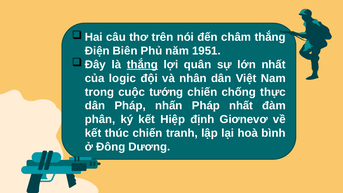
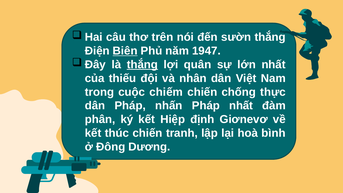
châm: châm -> sườn (236, 37)
Biên underline: none -> present (125, 51)
1951: 1951 -> 1947 (206, 51)
logic: logic -> thiếu (123, 78)
tướng: tướng -> chiếm (166, 92)
